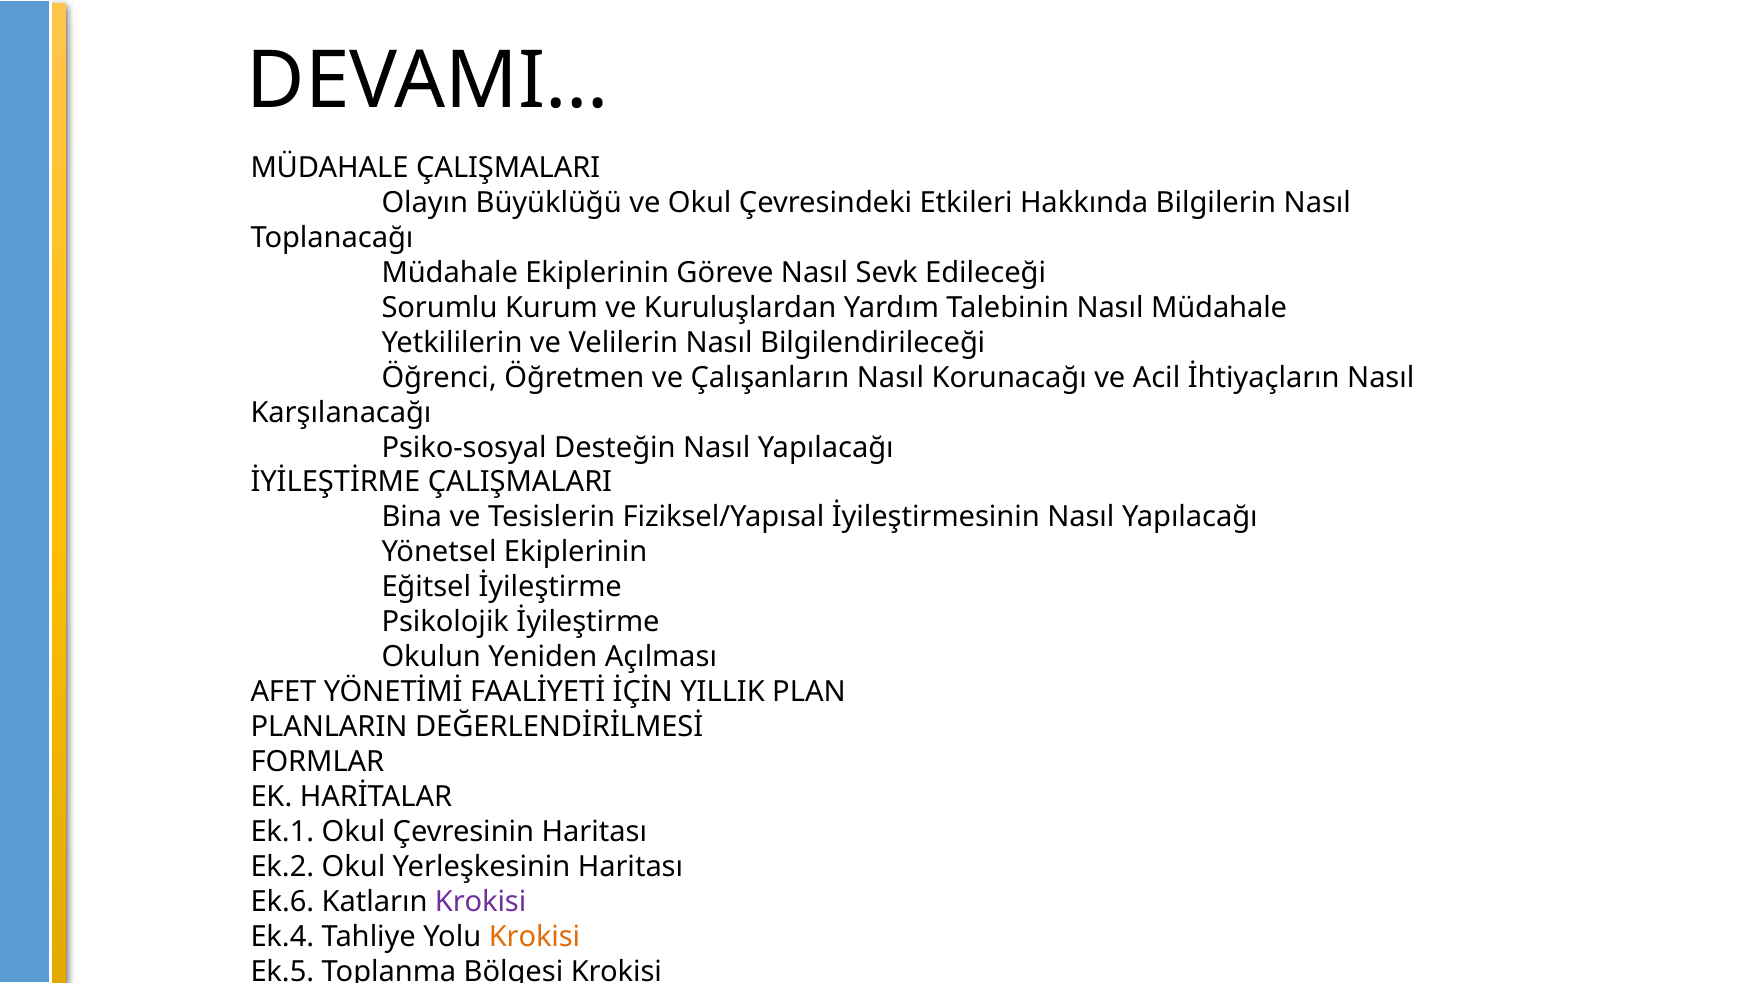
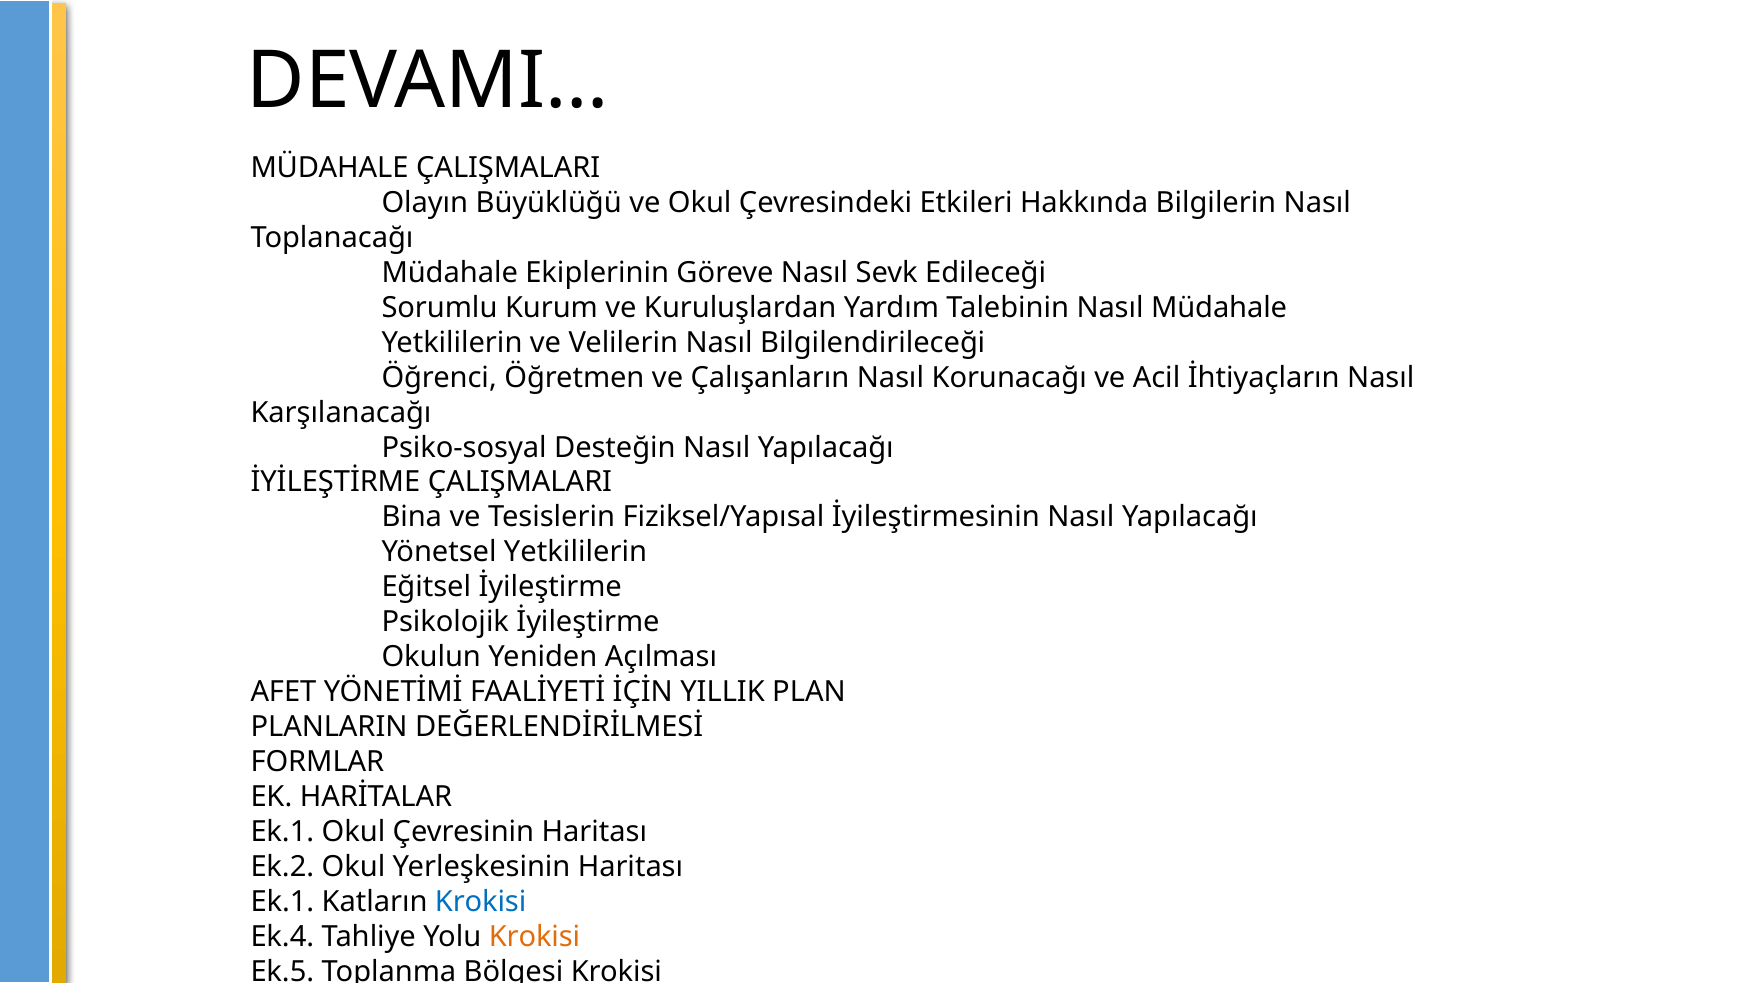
Yönetsel Ekiplerinin: Ekiplerinin -> Yetkililerin (576, 552)
Ek.6: Ek.6 -> Ek.1 (282, 901)
Krokisi colour: purple -> blue (481, 901)
